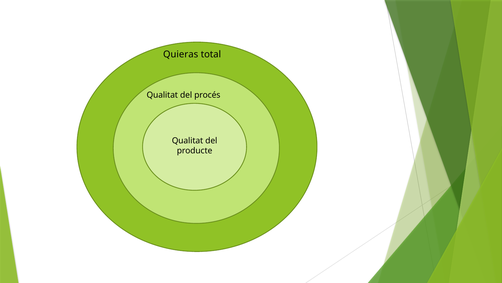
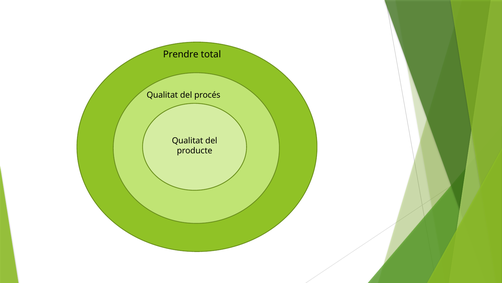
Quieras: Quieras -> Prendre (181, 54)
